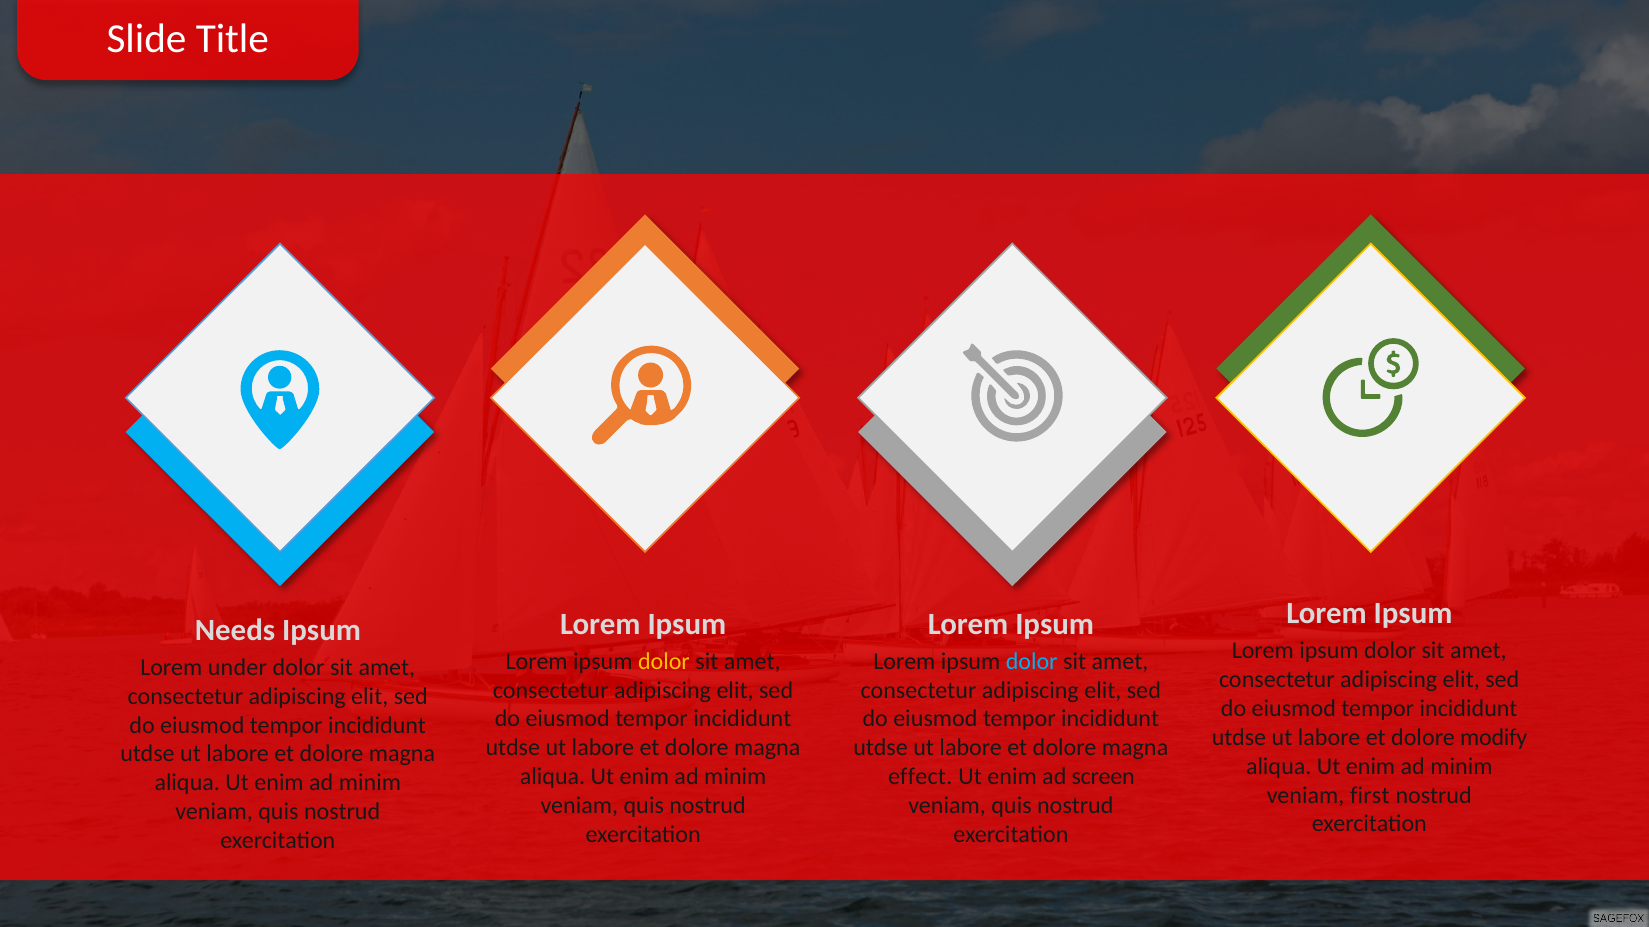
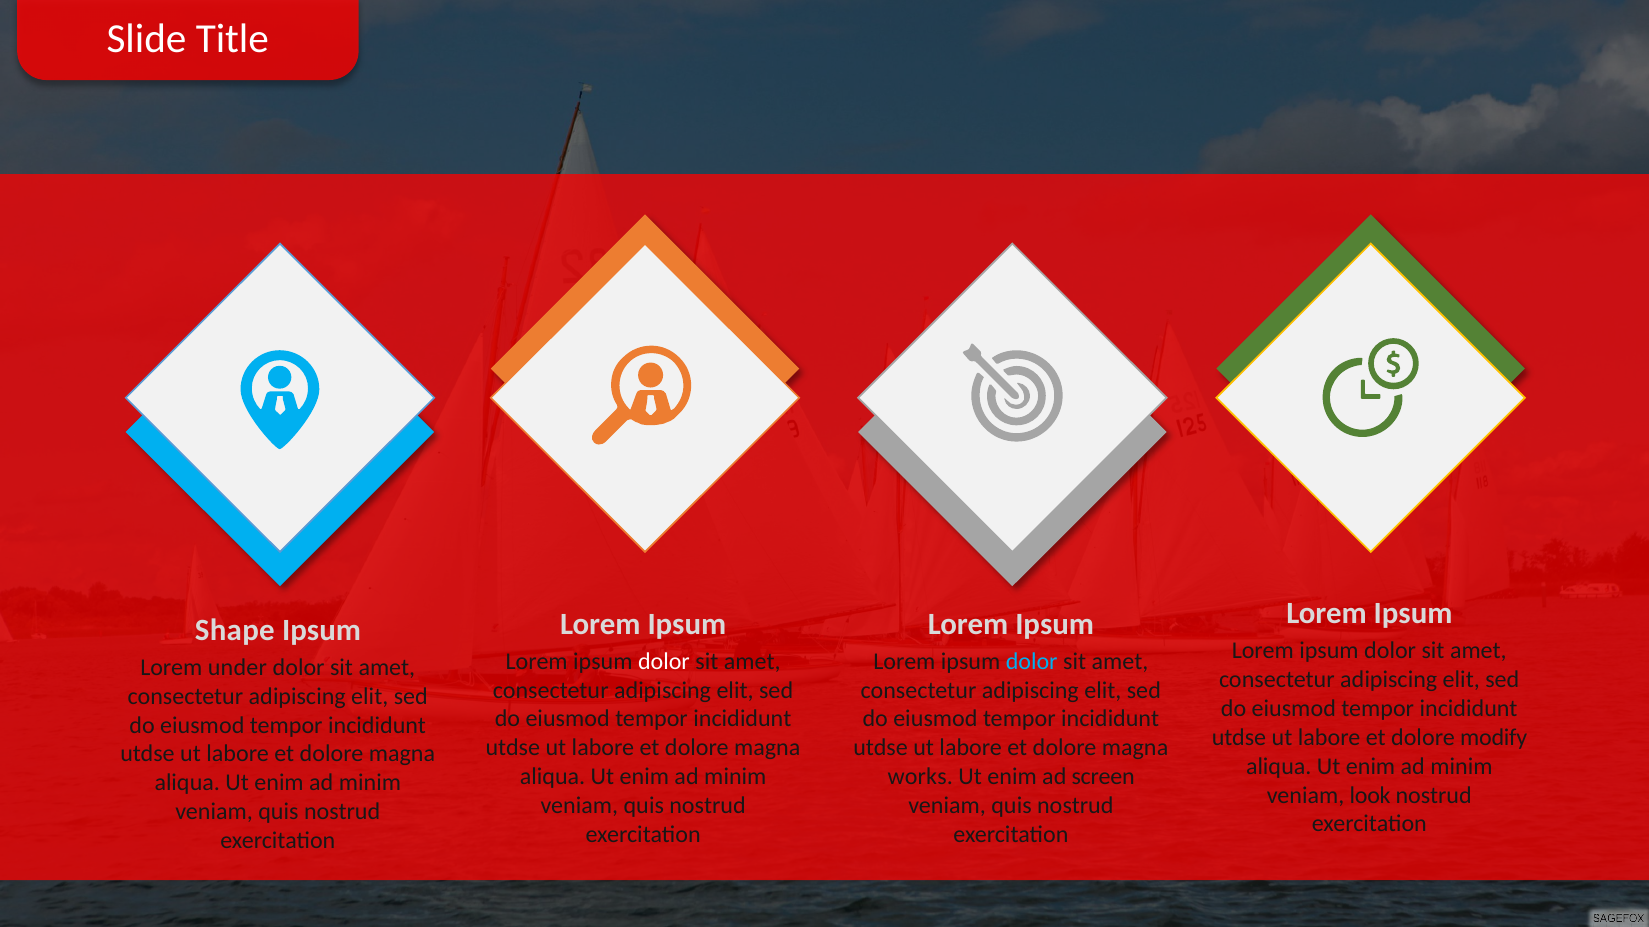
Needs: Needs -> Shape (235, 630)
dolor colour: yellow -> white (664, 662)
effect: effect -> works (920, 777)
first: first -> look (1370, 796)
